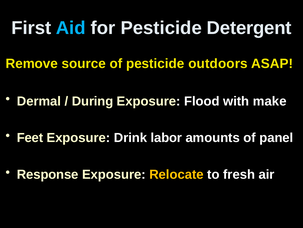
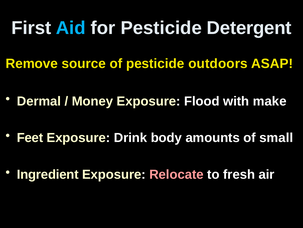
During: During -> Money (93, 101)
labor: labor -> body (166, 137)
panel: panel -> small (276, 137)
Response: Response -> Ingredient (48, 174)
Relocate colour: yellow -> pink (176, 174)
